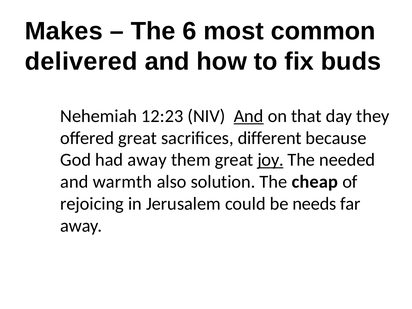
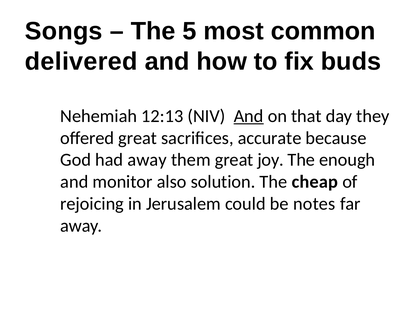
Makes: Makes -> Songs (64, 31)
6: 6 -> 5 (190, 31)
12:23: 12:23 -> 12:13 (162, 116)
different: different -> accurate (270, 138)
joy underline: present -> none (271, 160)
needed: needed -> enough (347, 160)
warmth: warmth -> monitor (123, 182)
needs: needs -> notes (314, 204)
